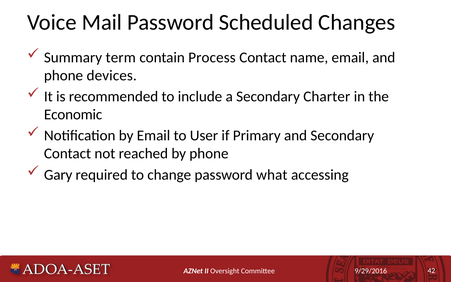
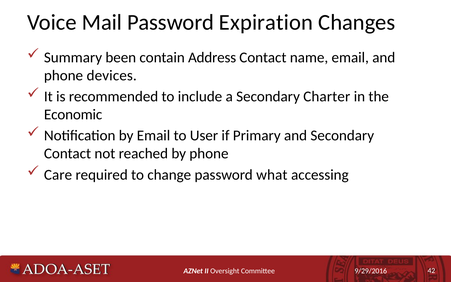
Scheduled: Scheduled -> Expiration (266, 22)
term: term -> been (121, 57)
Process: Process -> Address (212, 57)
Gary: Gary -> Care (58, 175)
